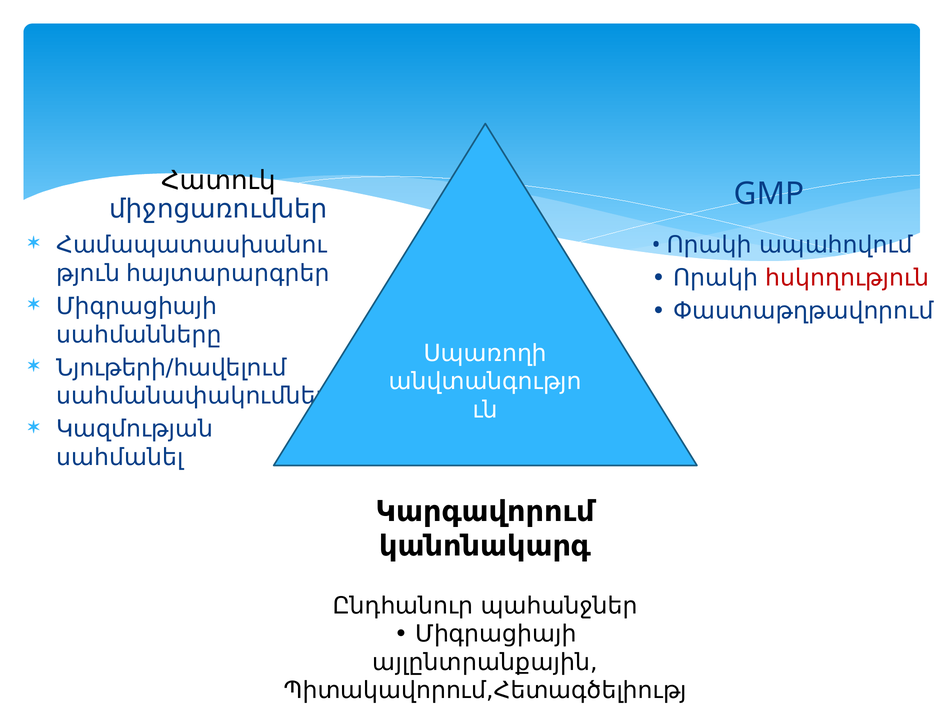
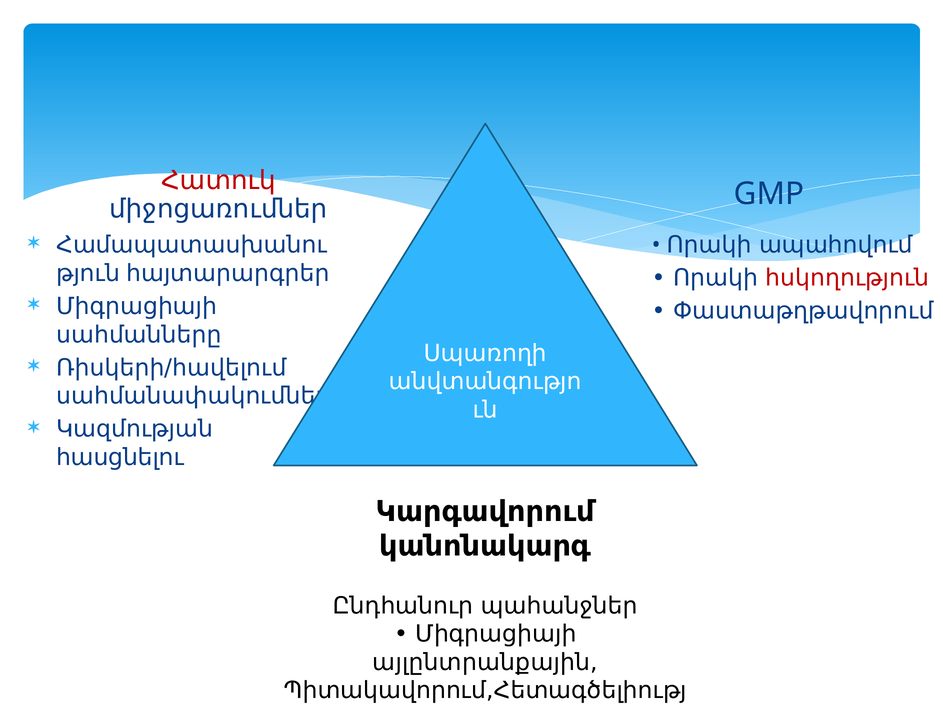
Հատուկ colour: black -> red (218, 181)
Նյութերի/հավելում: Նյութերի/հավելում -> Ռիսկերի/հավելում (171, 367)
սահմանել: սահմանել -> հասցնելու (120, 457)
